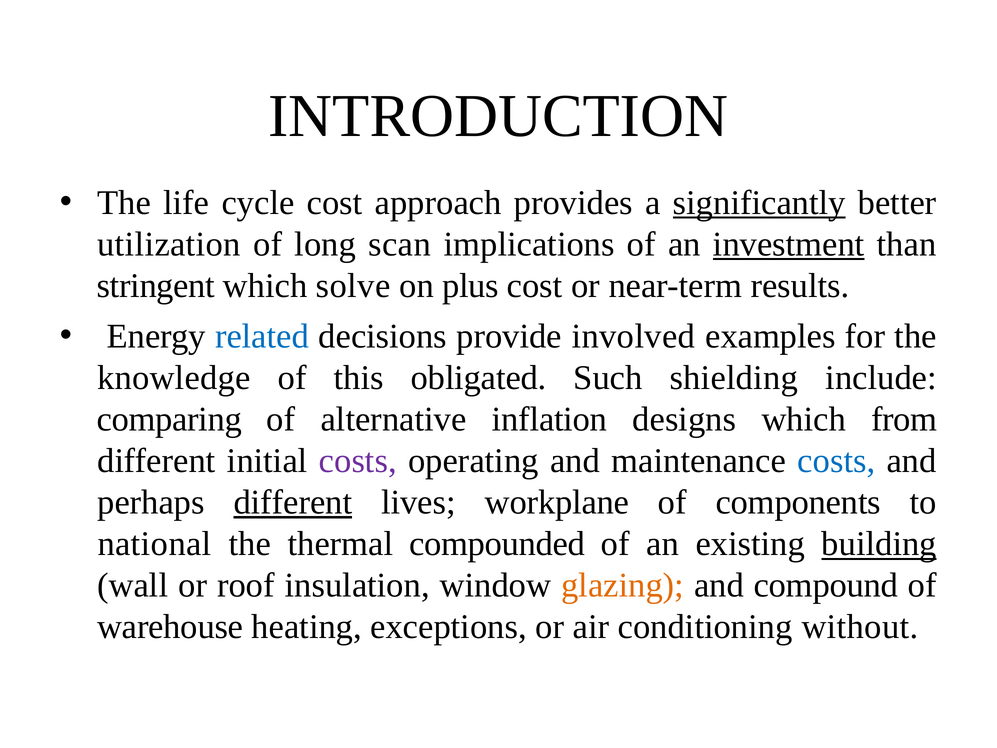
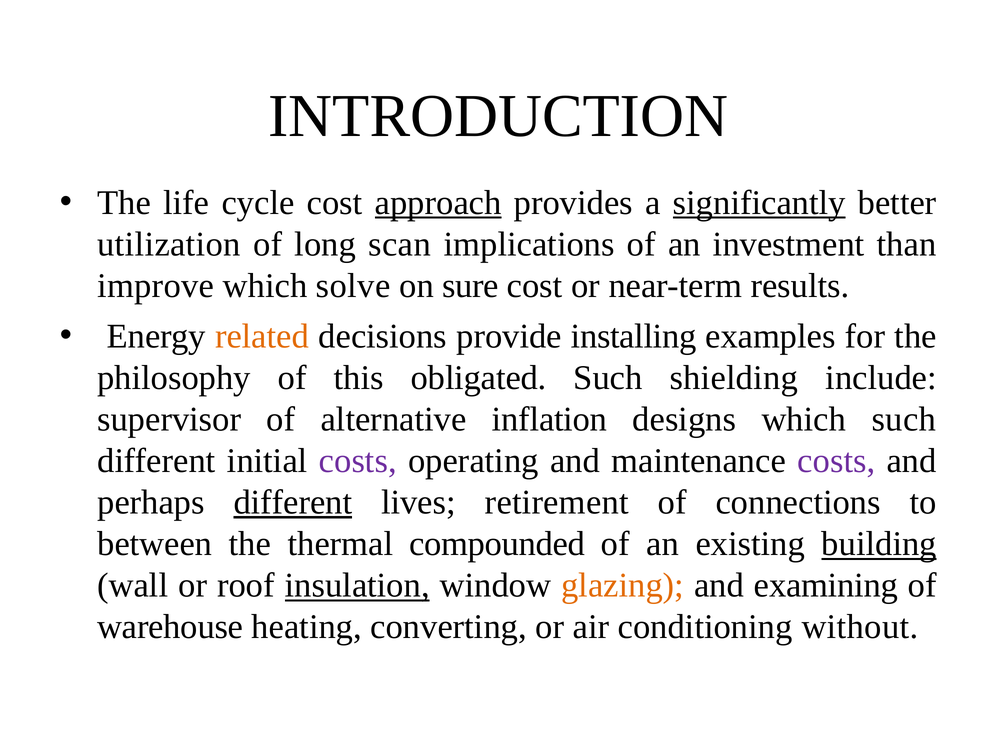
approach underline: none -> present (438, 203)
investment underline: present -> none (789, 244)
stringent: stringent -> improve (156, 286)
plus: plus -> sure (471, 286)
related colour: blue -> orange (262, 336)
involved: involved -> installing (634, 336)
knowledge: knowledge -> philosophy (174, 378)
comparing: comparing -> supervisor (169, 419)
which from: from -> such (904, 419)
costs colour: blue -> purple (836, 461)
workplane: workplane -> retirement (557, 502)
components: components -> connections (798, 502)
national: national -> between (155, 544)
insulation underline: none -> present (357, 585)
compound: compound -> examining (826, 585)
exceptions: exceptions -> converting (449, 627)
